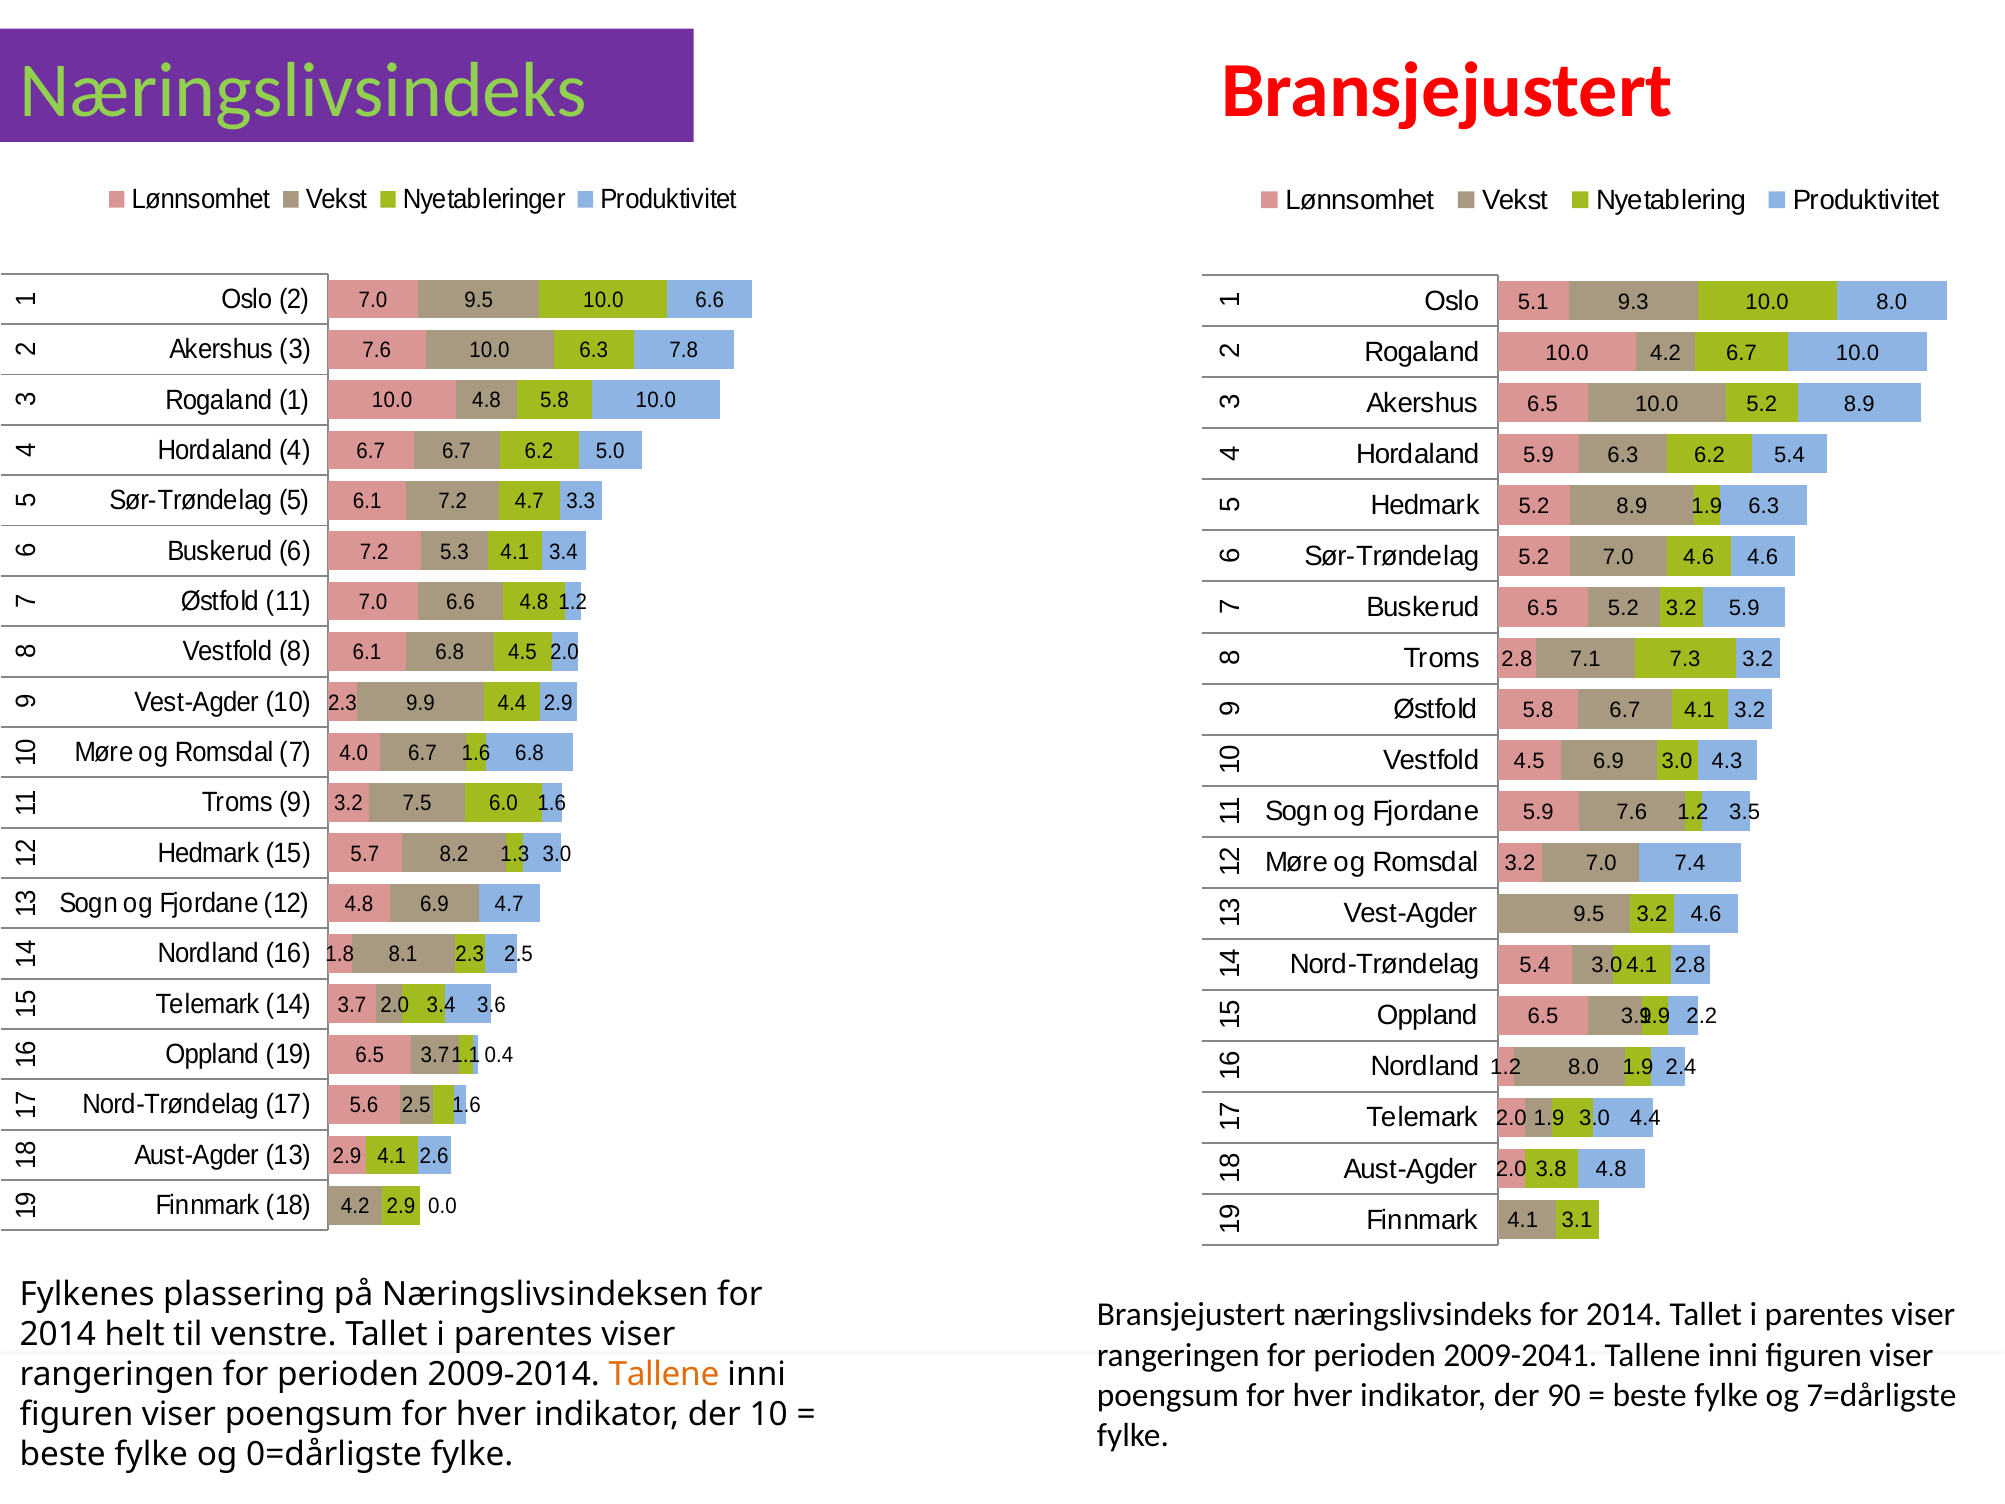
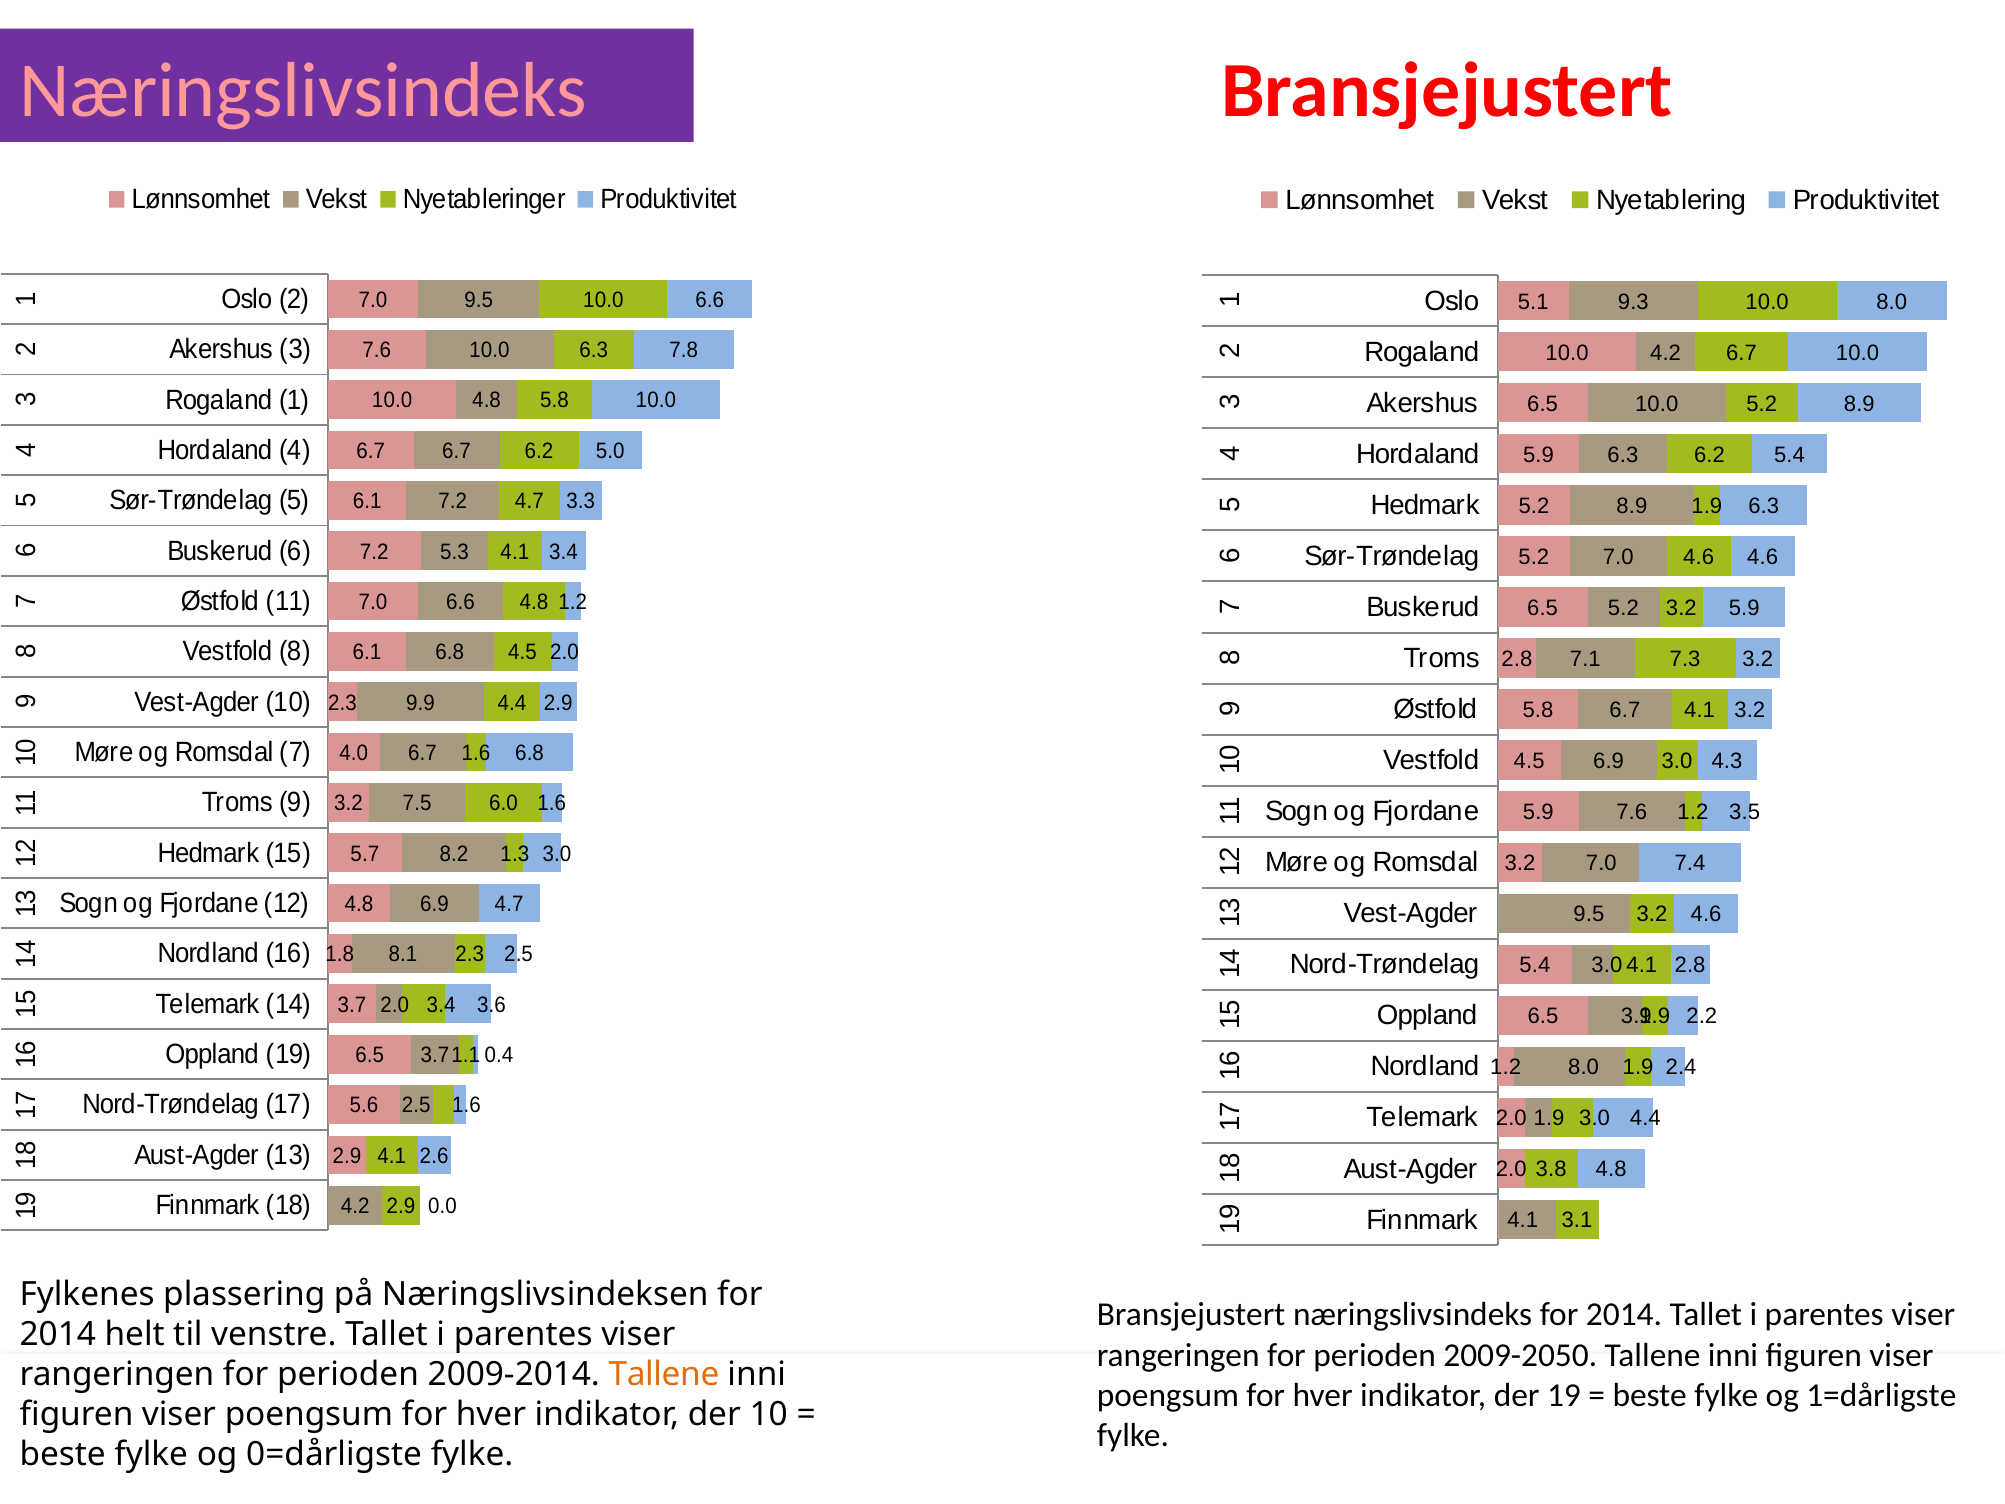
Næringslivsindeks colour: light green -> pink (304, 91)
2009-2041: 2009-2041 -> 2009-2050 (1520, 1355)
der 90: 90 -> 19 (1564, 1395)
7=dårligste: 7=dårligste -> 1=dårligste (1881, 1395)
